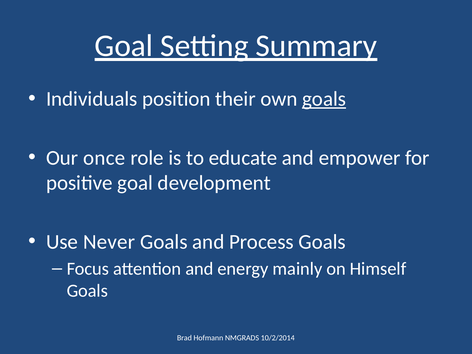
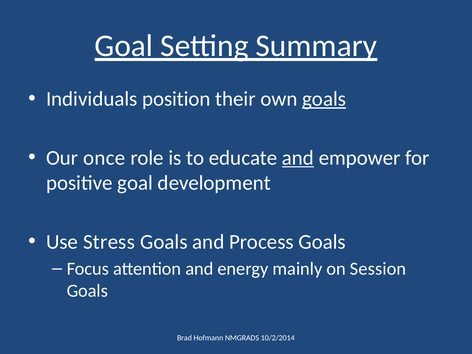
and underline: none -> present (298, 158)
Never: Never -> Stress (109, 242)
Himself: Himself -> Session (378, 269)
